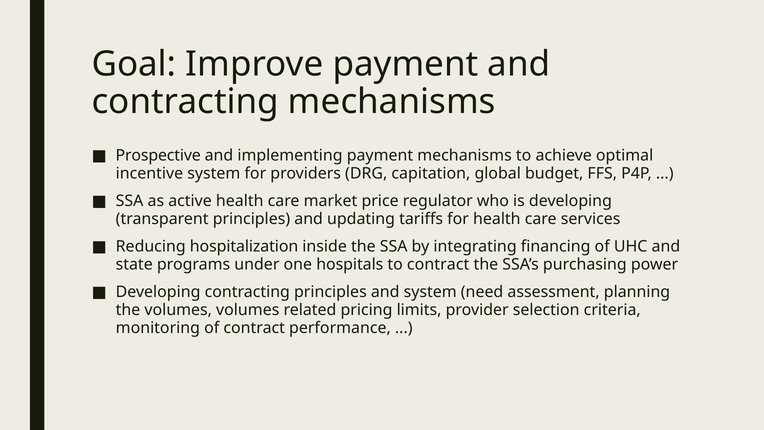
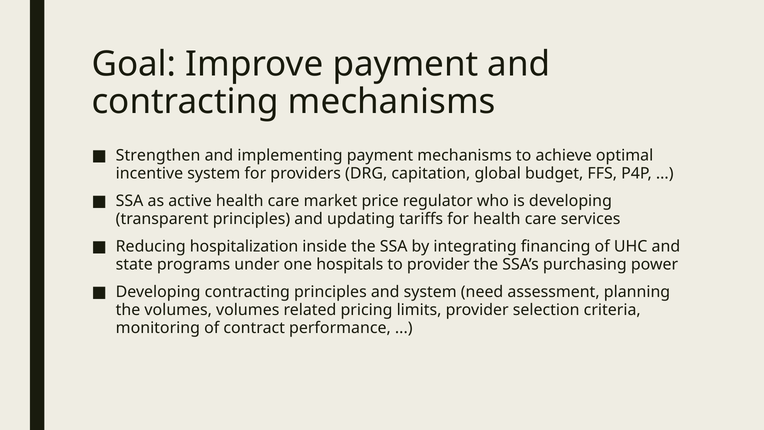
Prospective: Prospective -> Strengthen (158, 155)
to contract: contract -> provider (438, 264)
